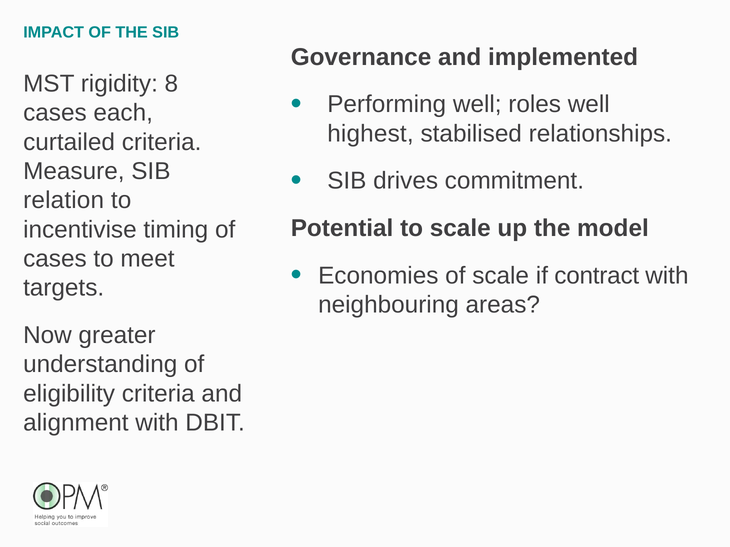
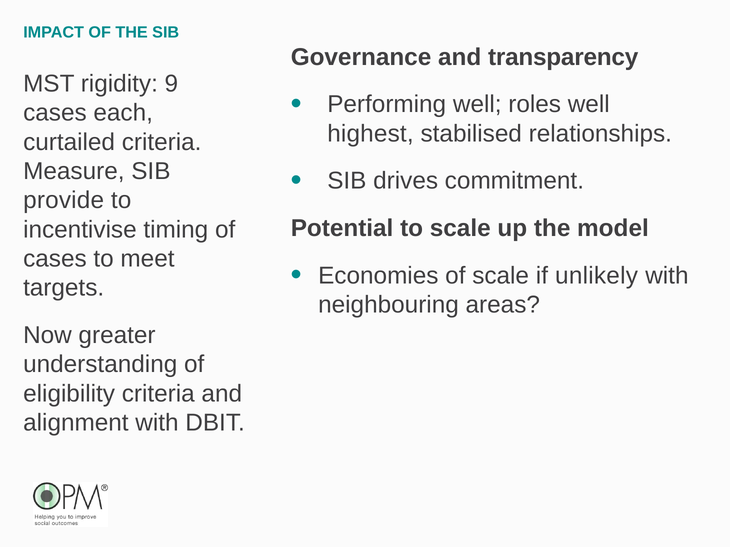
implemented: implemented -> transparency (563, 57)
8: 8 -> 9 (171, 84)
relation: relation -> provide (64, 201)
contract: contract -> unlikely (597, 276)
